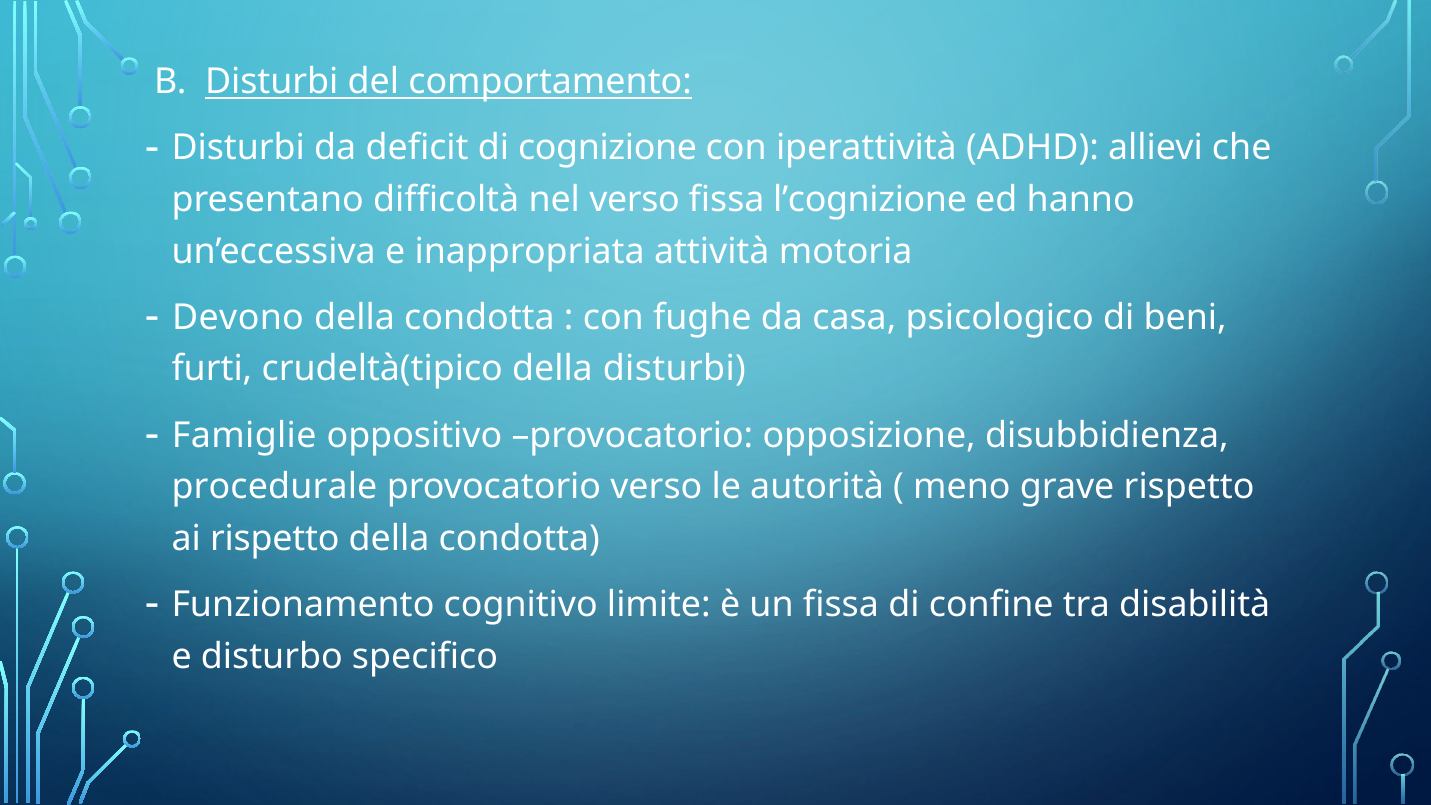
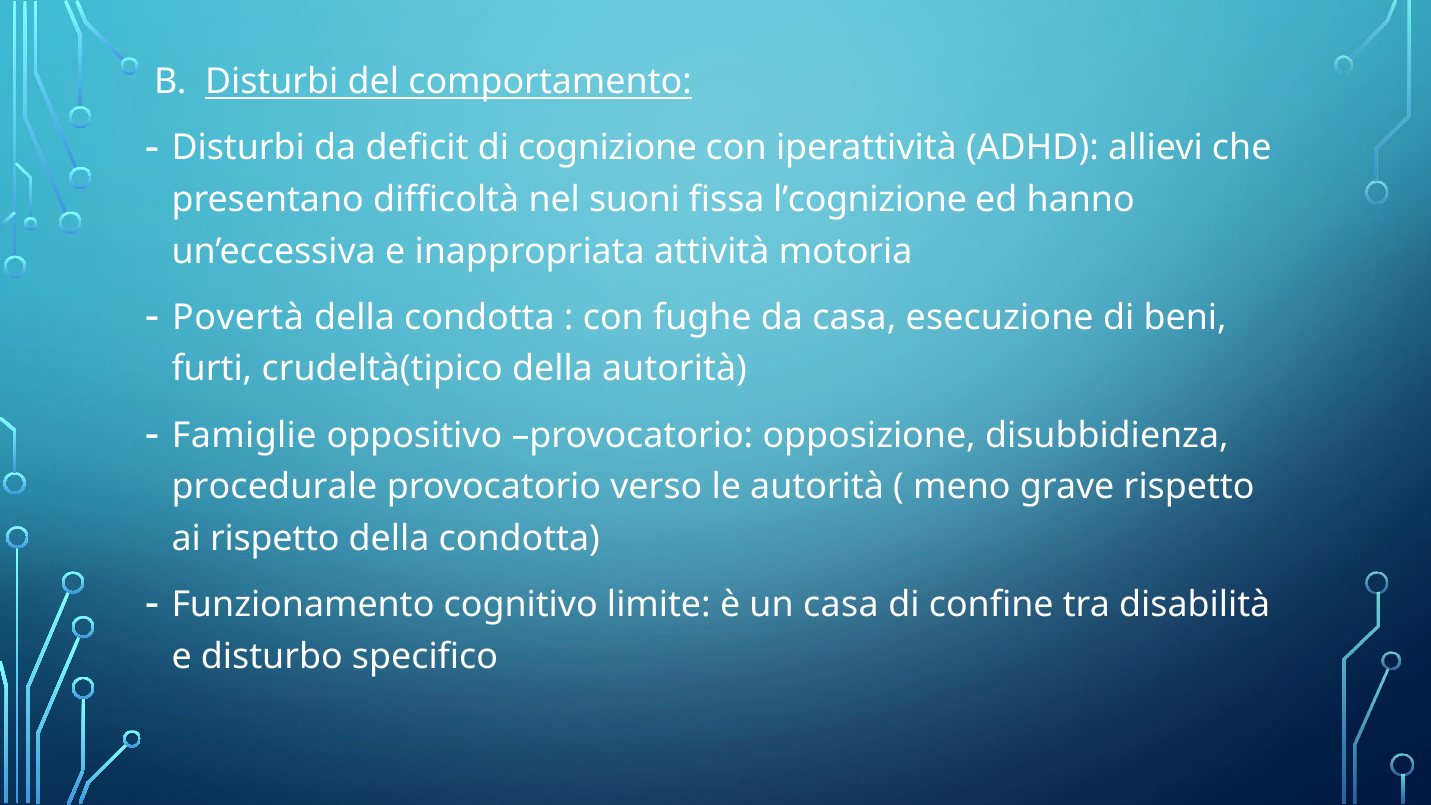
nel verso: verso -> suoni (635, 200)
Devono: Devono -> Povertà (238, 318)
psicologico: psicologico -> esecuzione (1000, 318)
della disturbi: disturbi -> autorità (674, 369)
un fissa: fissa -> casa (841, 605)
